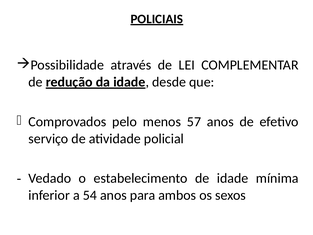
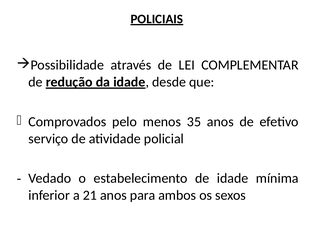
57: 57 -> 35 (194, 122)
54: 54 -> 21 (90, 195)
